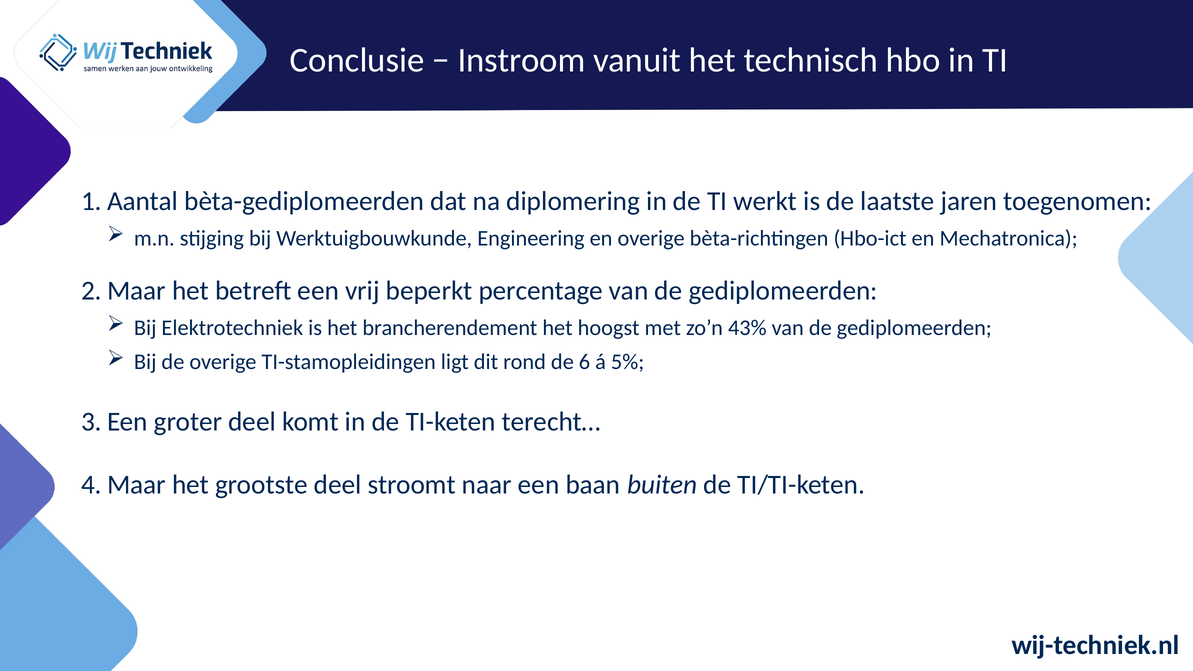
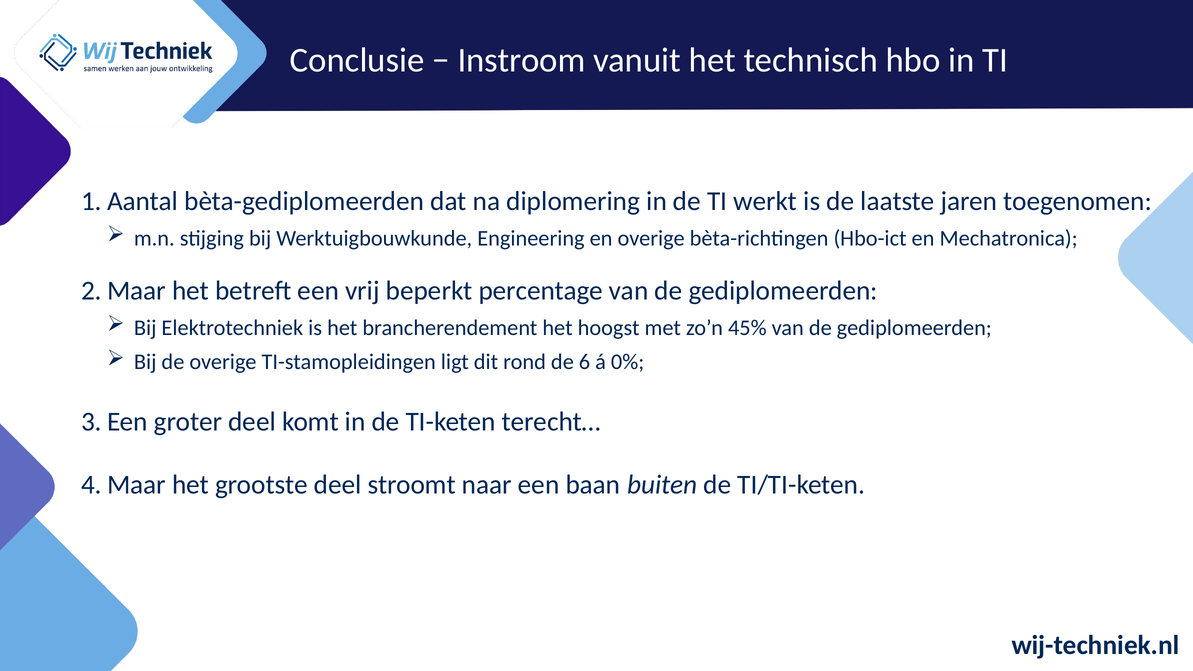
43%: 43% -> 45% (747, 328)
5%: 5% -> 0% (628, 362)
